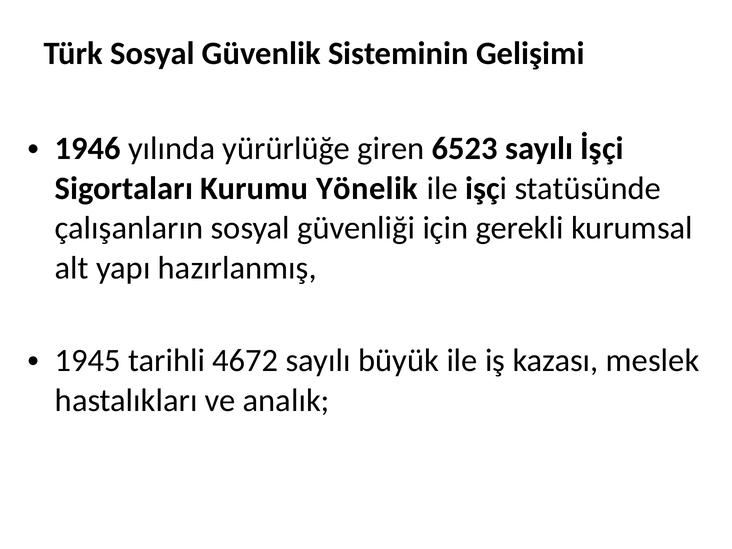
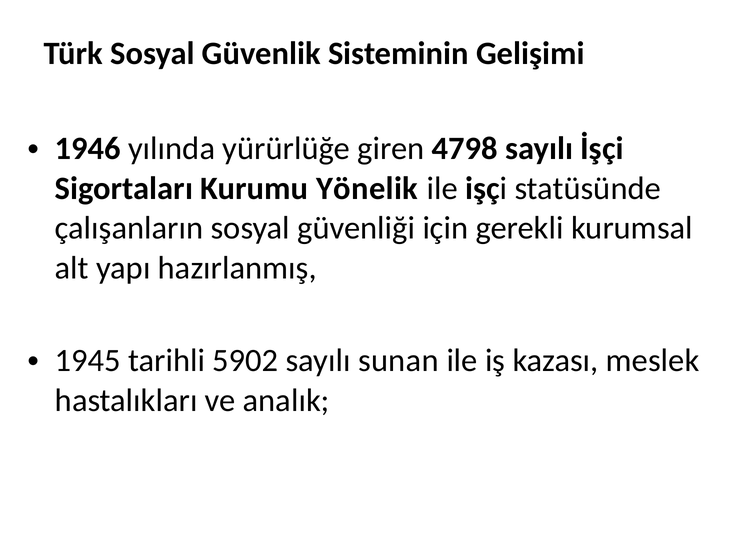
6523: 6523 -> 4798 (465, 149)
4672: 4672 -> 5902 (245, 361)
büyük: büyük -> sunan (398, 361)
